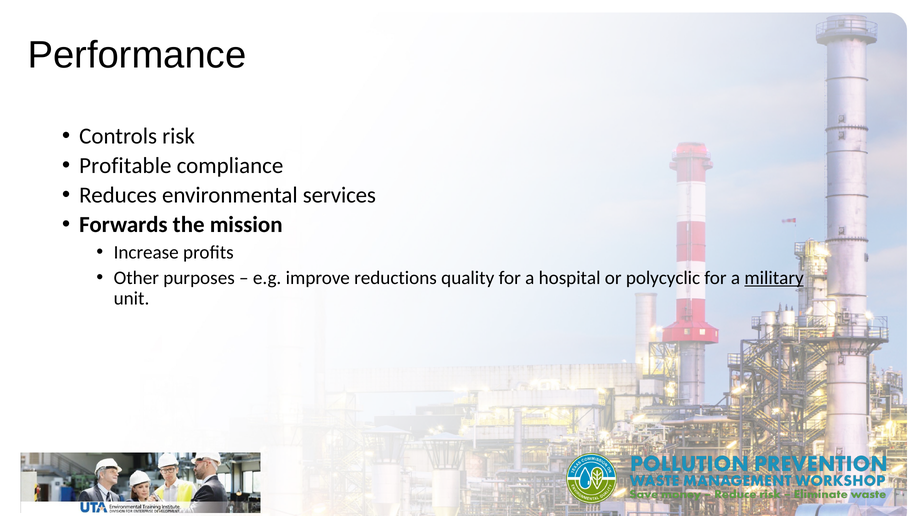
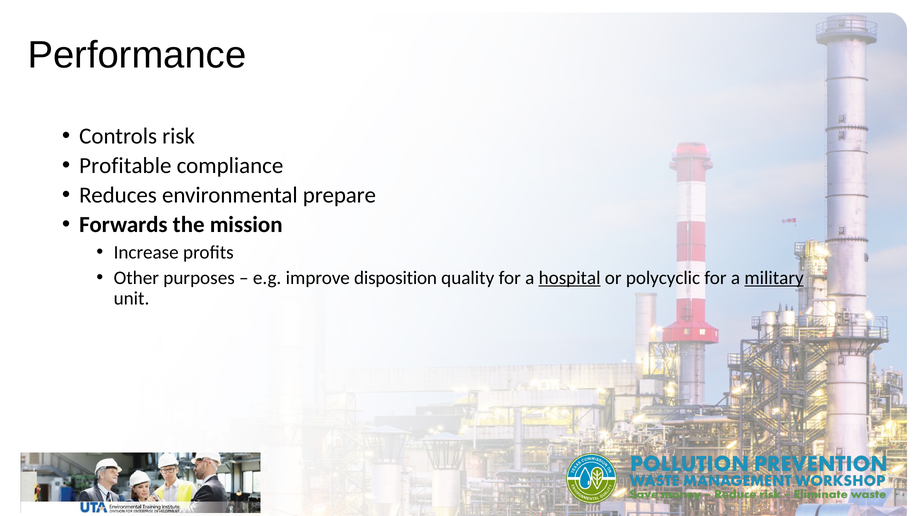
services: services -> prepare (339, 195)
reductions: reductions -> disposition (396, 278)
hospital underline: none -> present (570, 278)
